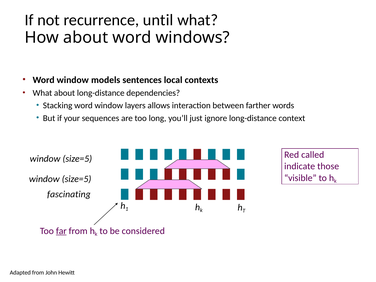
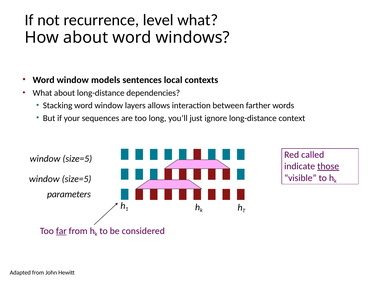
until: until -> level (158, 20)
those underline: none -> present (328, 166)
fascinating: fascinating -> parameters (69, 194)
